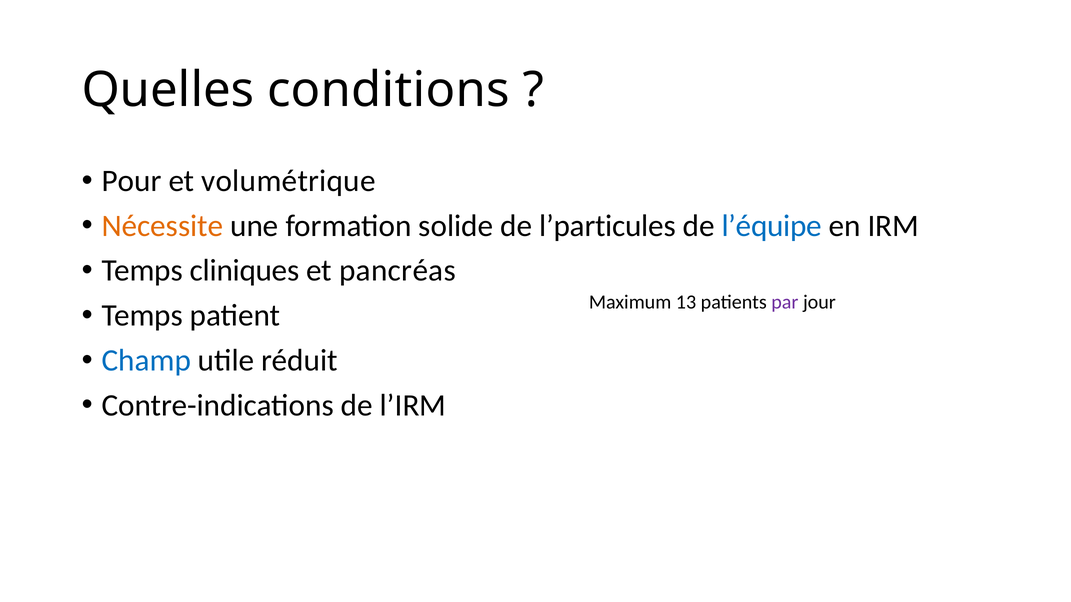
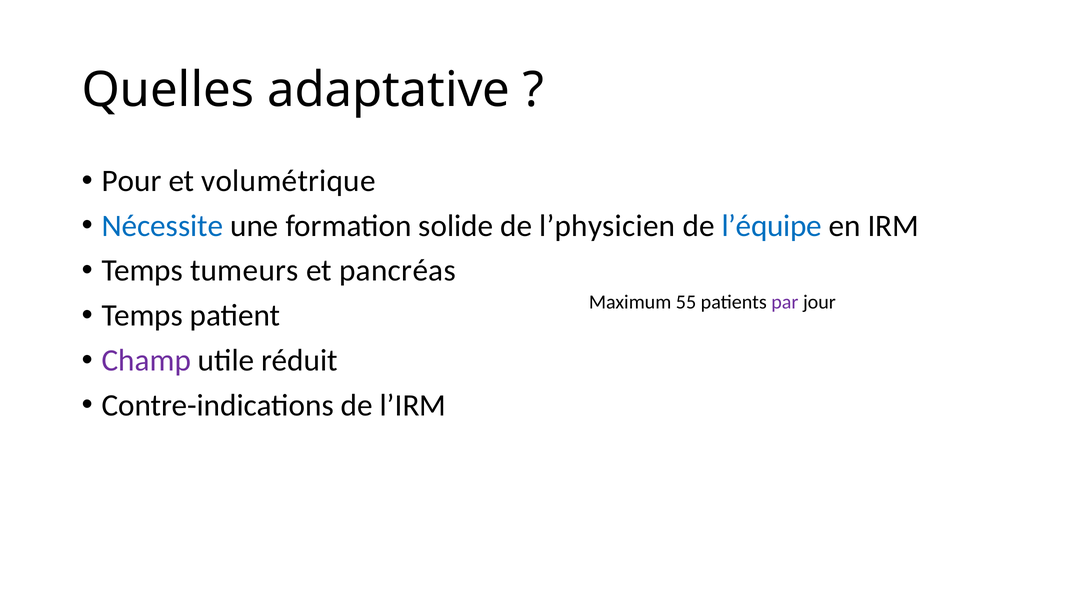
conditions: conditions -> adaptative (389, 90)
Nécessite colour: orange -> blue (163, 226)
l’particules: l’particules -> l’physicien (607, 226)
cliniques: cliniques -> tumeurs (244, 271)
13: 13 -> 55 (686, 302)
Champ colour: blue -> purple (146, 361)
